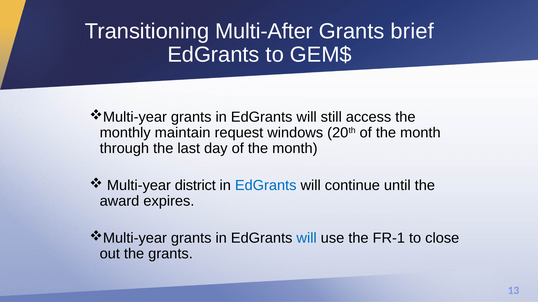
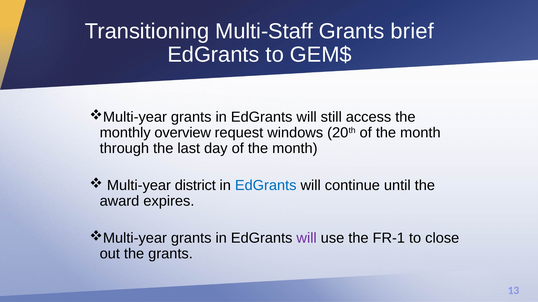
Multi-After: Multi-After -> Multi-Staff (264, 31)
maintain: maintain -> overview (183, 133)
will colour: blue -> purple (307, 239)
